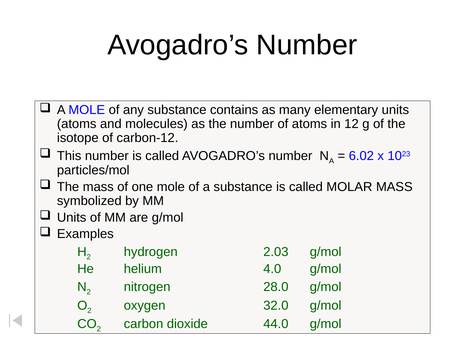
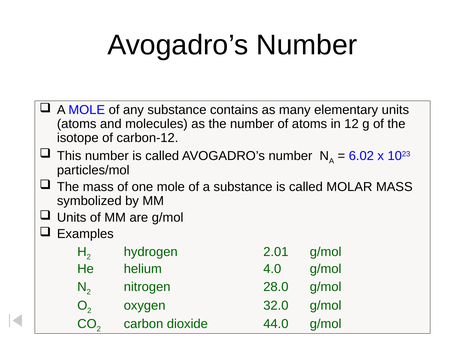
2.03: 2.03 -> 2.01 (276, 252)
